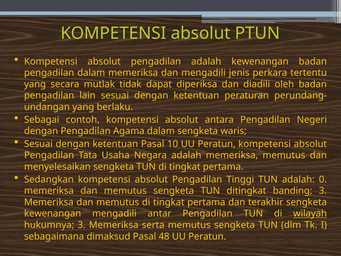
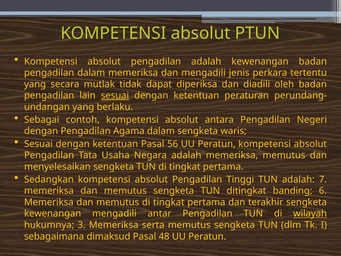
sesuai underline: none -> present (115, 95)
10: 10 -> 56 (173, 144)
0: 0 -> 7 (323, 179)
banding 3: 3 -> 6 (323, 191)
